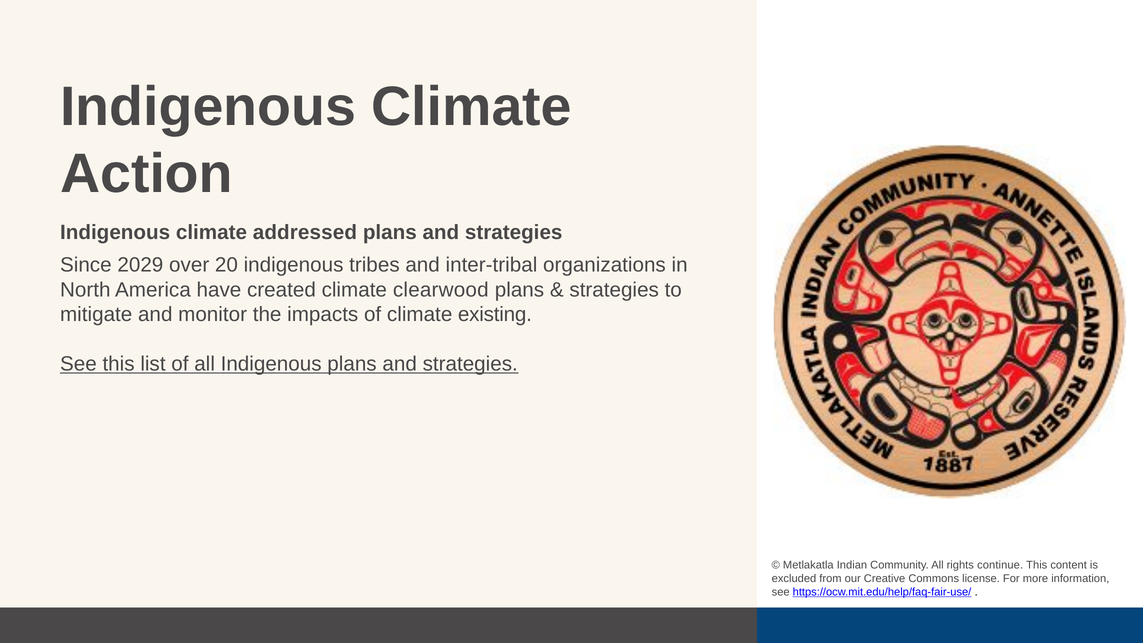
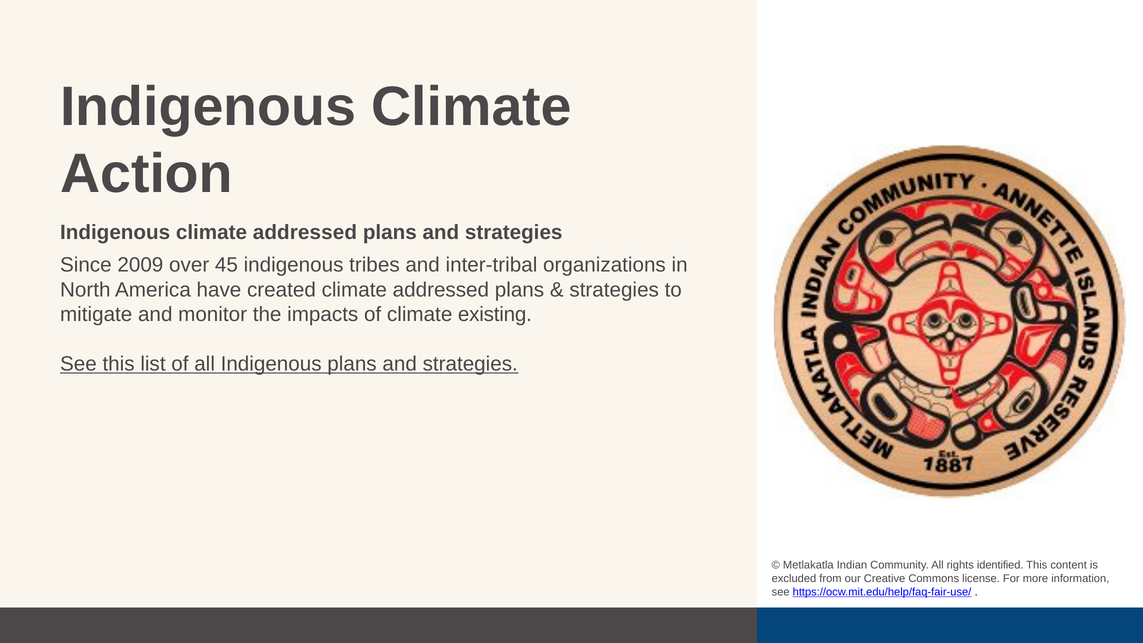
2029: 2029 -> 2009 (140, 265)
20: 20 -> 45 (226, 265)
created climate clearwood: clearwood -> addressed (441, 290)
continue: continue -> identified (1000, 565)
